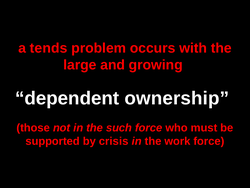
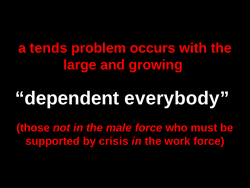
ownership: ownership -> everybody (177, 98)
such: such -> male (119, 127)
